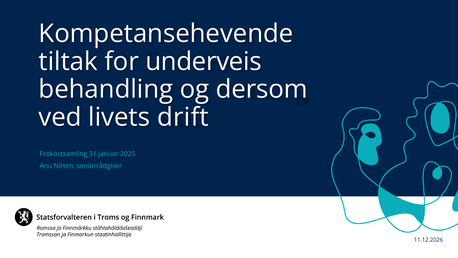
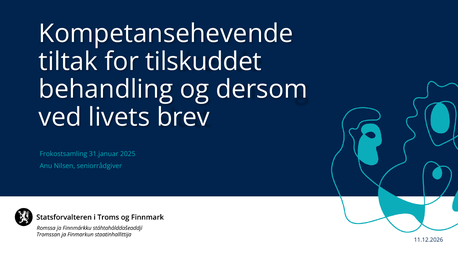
underveis: underveis -> tilskuddet (204, 61)
drift: drift -> brev (183, 117)
